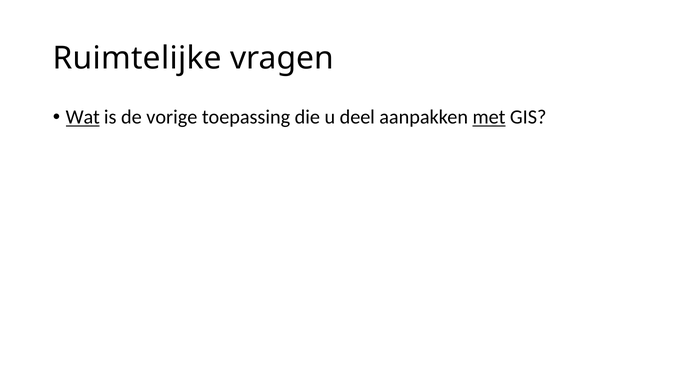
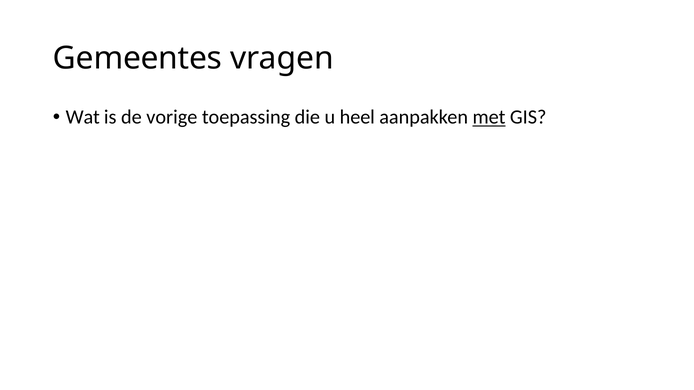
Ruimtelijke: Ruimtelijke -> Gemeentes (138, 58)
Wat underline: present -> none (83, 117)
deel: deel -> heel (357, 117)
